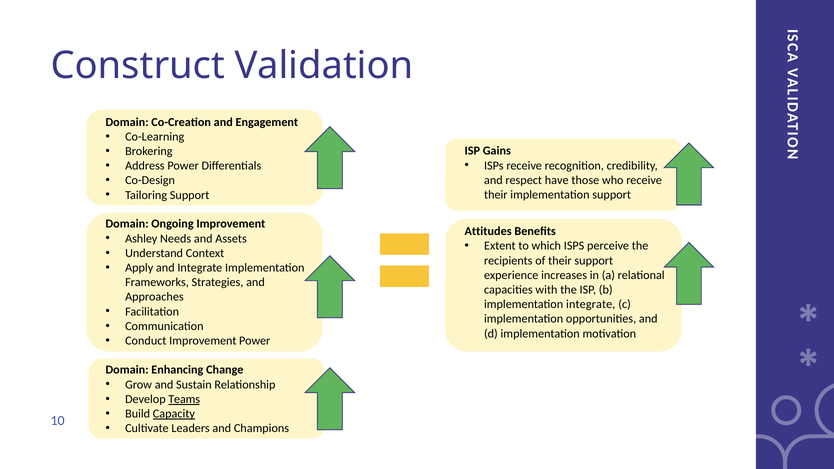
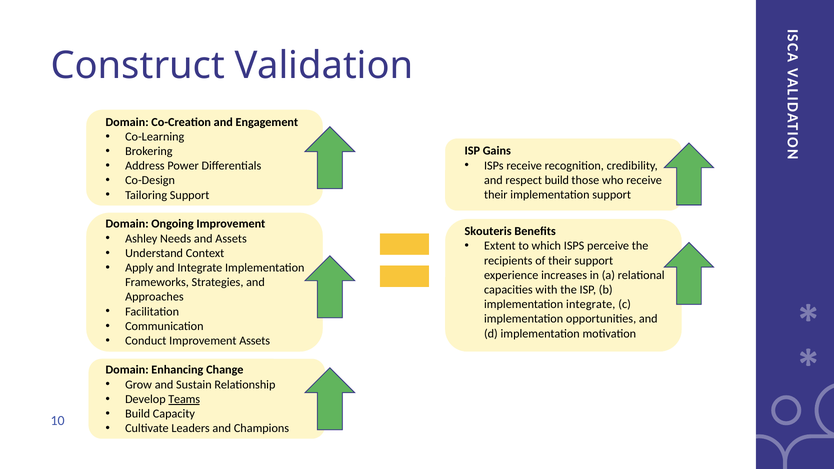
respect have: have -> build (557, 180)
Attitudes: Attitudes -> Skouteris (488, 231)
Improvement Power: Power -> Assets (255, 341)
Capacity underline: present -> none (174, 414)
